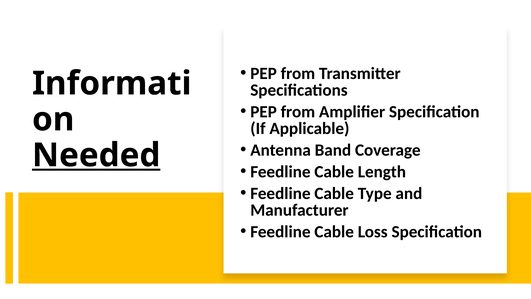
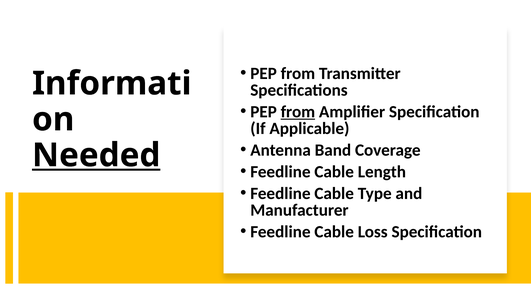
from underline: none -> present (298, 112)
